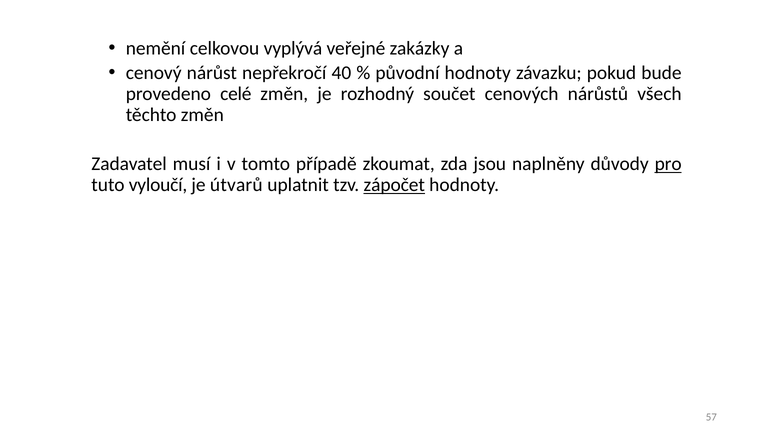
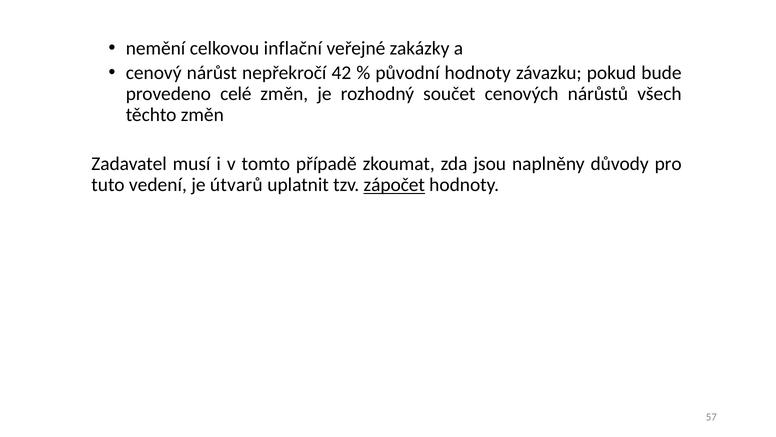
vyplývá: vyplývá -> inflační (293, 48)
40: 40 -> 42 (341, 73)
pro underline: present -> none (668, 164)
vyloučí: vyloučí -> vedení (158, 185)
